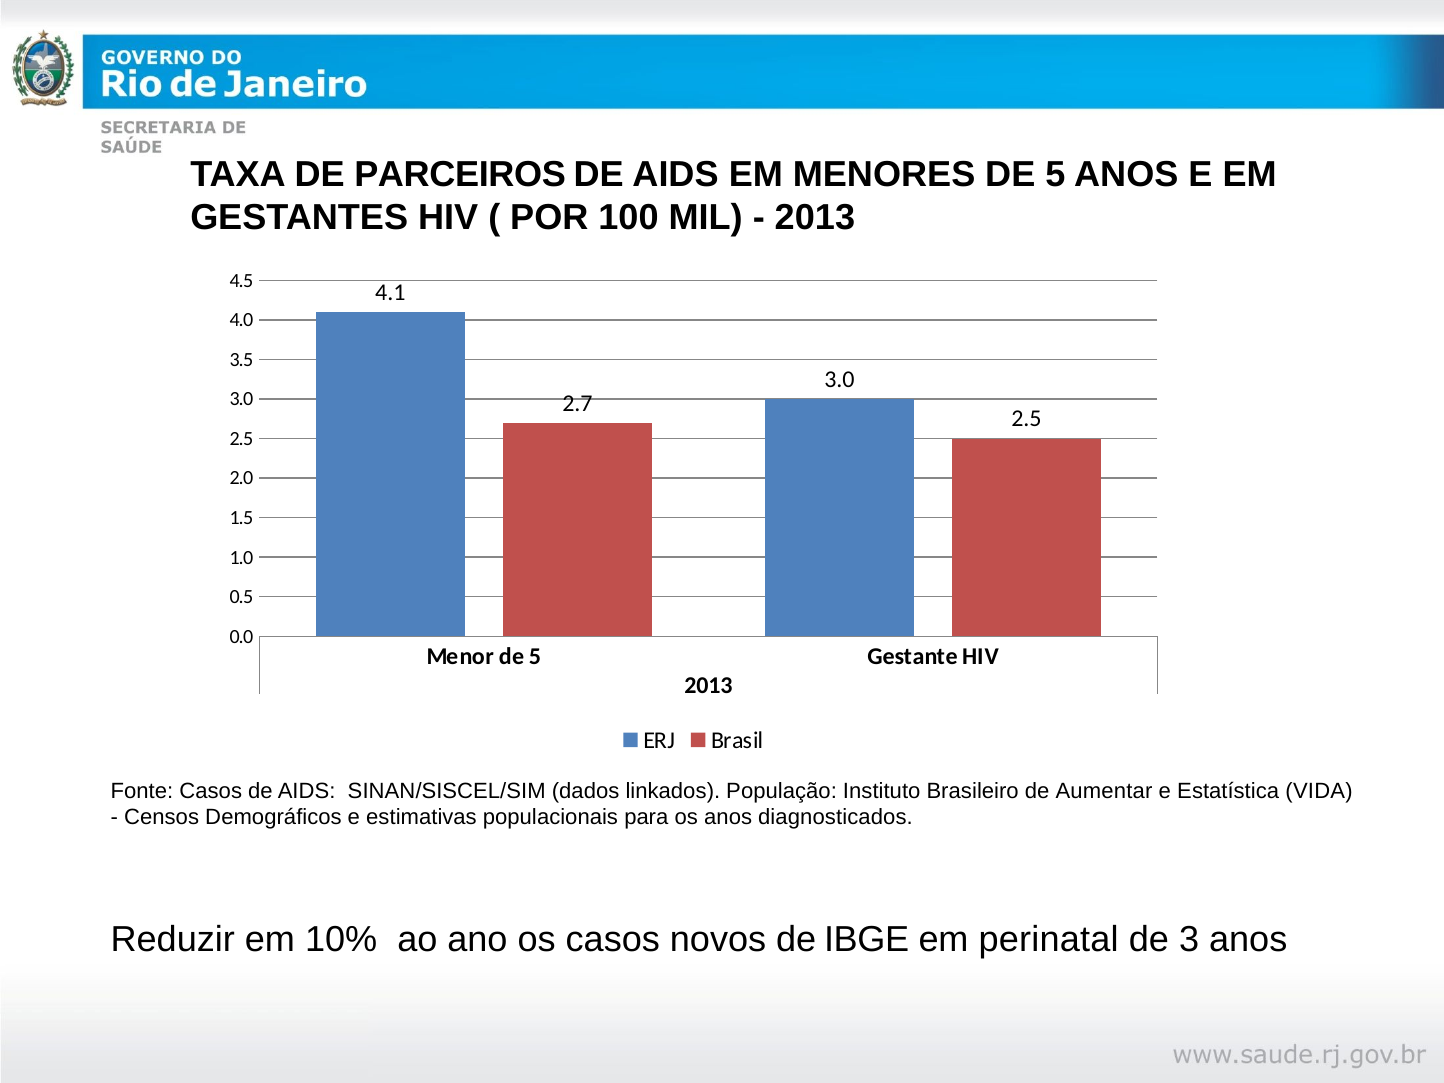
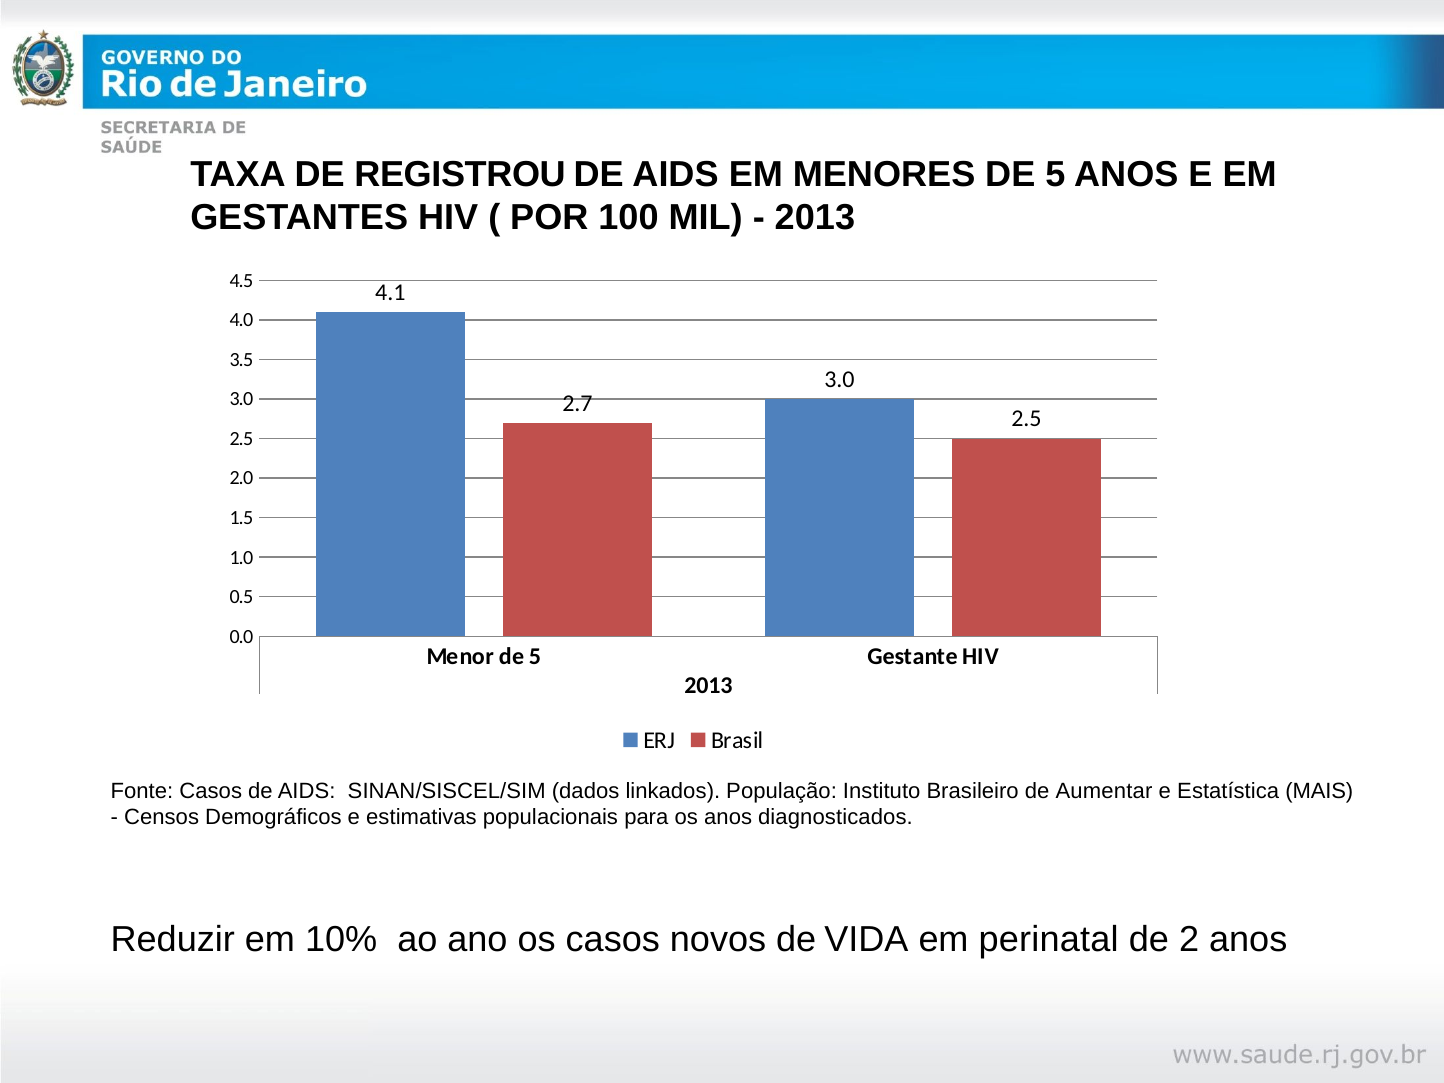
PARCEIROS: PARCEIROS -> REGISTROU (460, 175)
VIDA: VIDA -> MAIS (1319, 791)
IBGE: IBGE -> VIDA (866, 939)
3: 3 -> 2 (1189, 939)
